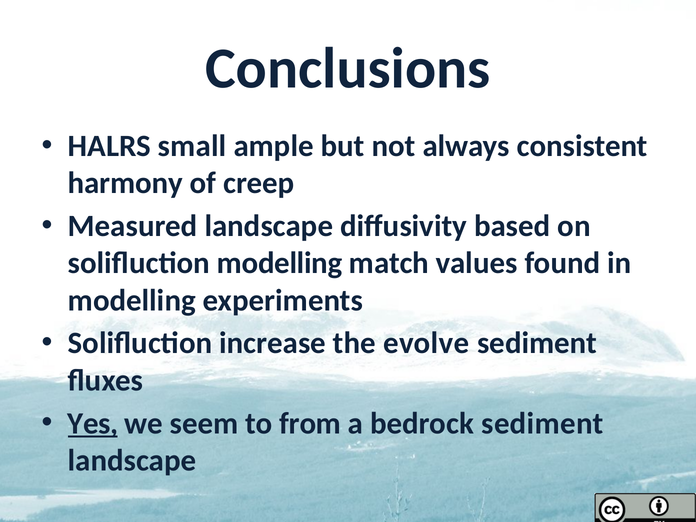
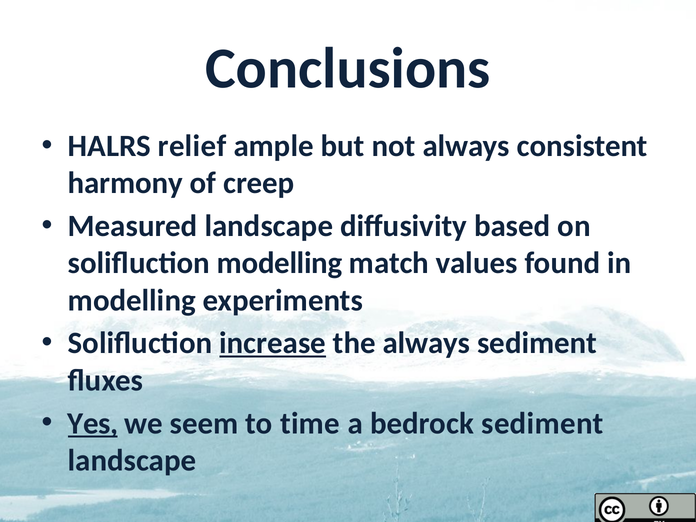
small: small -> relief (192, 146)
increase underline: none -> present (273, 343)
the evolve: evolve -> always (426, 343)
from: from -> time (310, 423)
